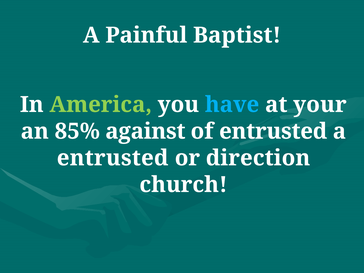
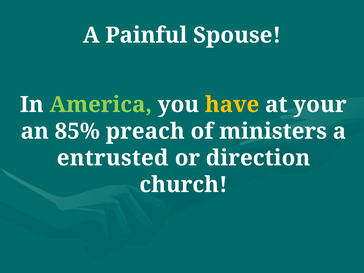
Baptist: Baptist -> Spouse (237, 35)
have colour: light blue -> yellow (232, 105)
against: against -> preach (145, 131)
of entrusted: entrusted -> ministers (273, 131)
